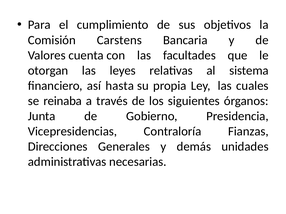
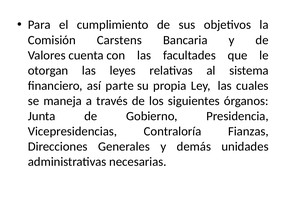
hasta: hasta -> parte (120, 86)
reinaba: reinaba -> maneja (63, 101)
